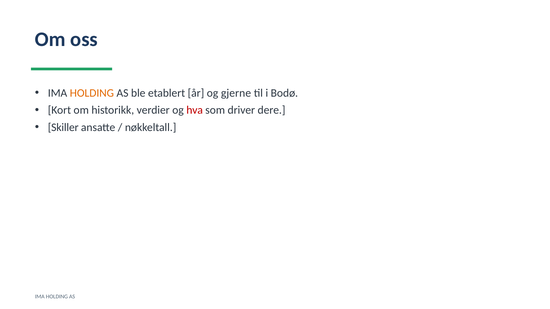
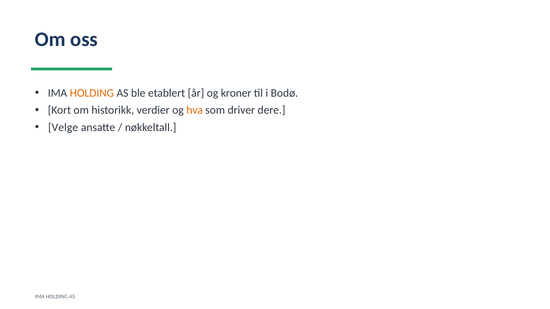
gjerne: gjerne -> kroner (236, 93)
hva colour: red -> orange (195, 110)
Skiller: Skiller -> Velge (63, 128)
